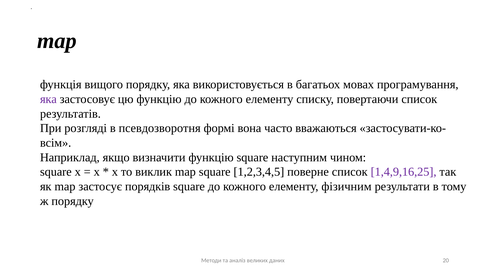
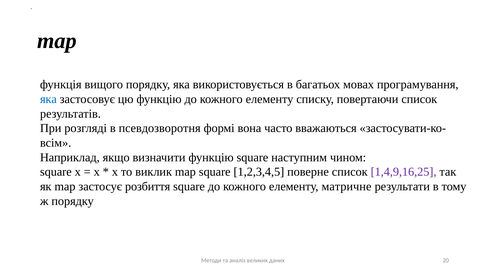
яка colour: purple -> blue (48, 99)
порядків: порядків -> розбиття (148, 187)
фізичним: фізичним -> матричне (346, 187)
